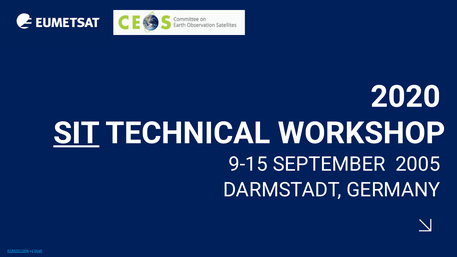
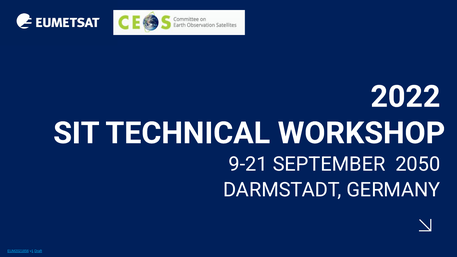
2020: 2020 -> 2022 (405, 97)
SIT underline: present -> none (76, 133)
9-15: 9-15 -> 9-21 (248, 164)
2005: 2005 -> 2050 (418, 164)
